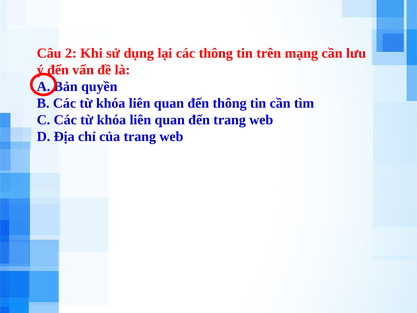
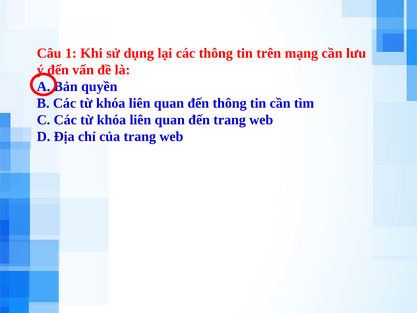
2: 2 -> 1 (71, 53)
